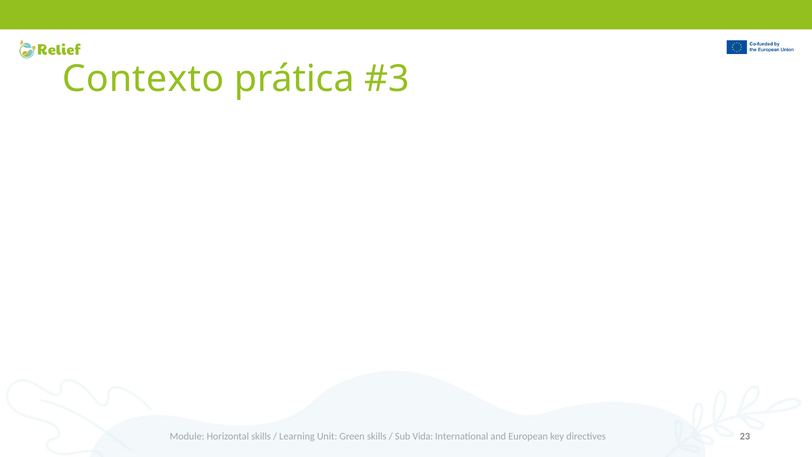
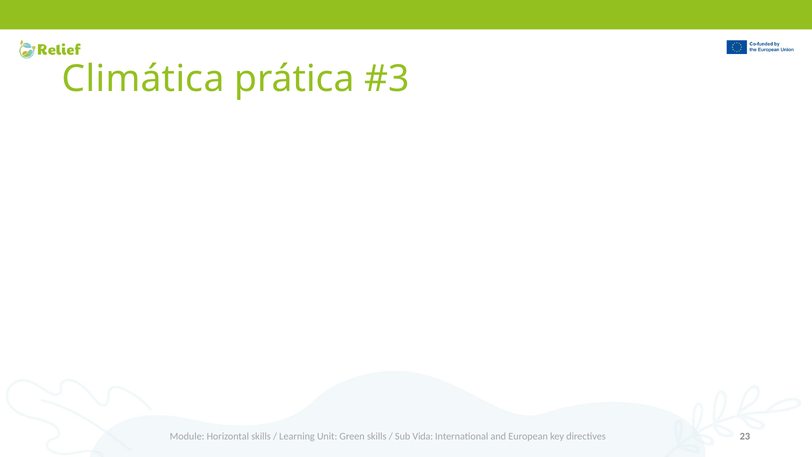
Contexto: Contexto -> Climática (143, 79)
